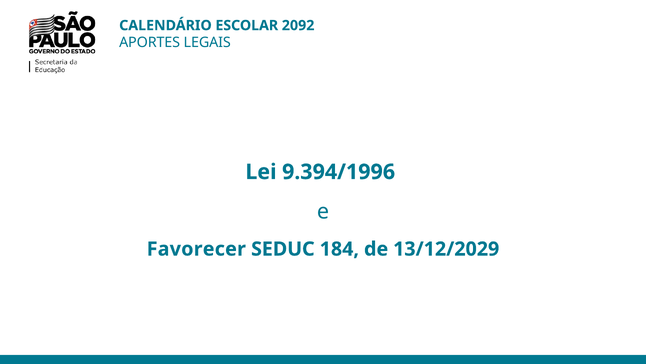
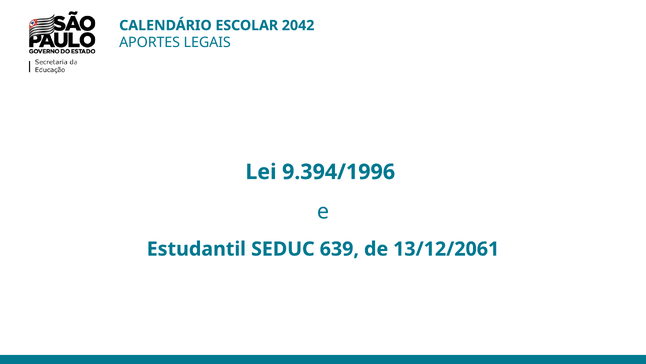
2092: 2092 -> 2042 (298, 25)
Favorecer: Favorecer -> Estudantil (196, 249)
184: 184 -> 639 (339, 249)
13/12/2029: 13/12/2029 -> 13/12/2061 (446, 249)
